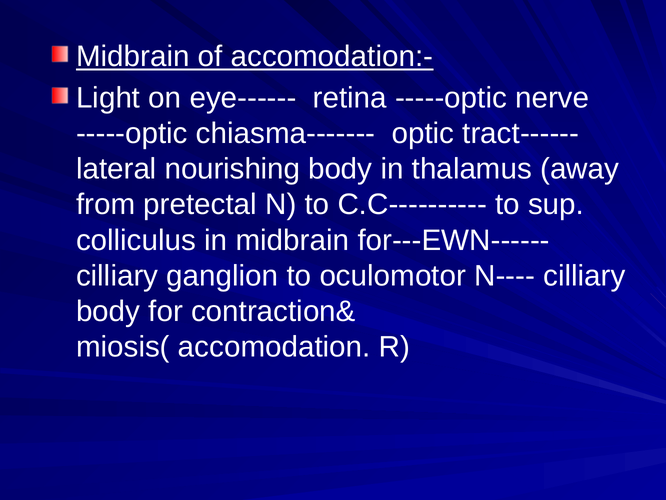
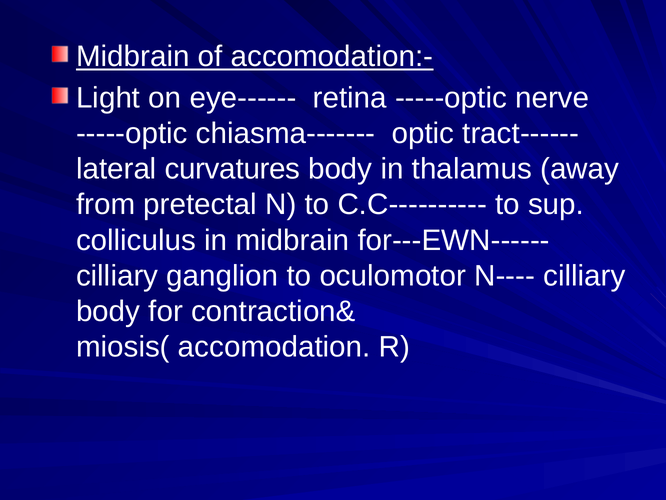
nourishing: nourishing -> curvatures (232, 169)
